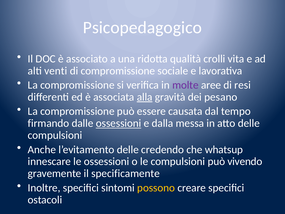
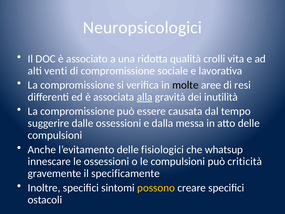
Psicopedagogico: Psicopedagogico -> Neuropsicologici (142, 28)
molte colour: purple -> black (185, 85)
pesano: pesano -> inutilità (221, 97)
firmando: firmando -> suggerire (49, 123)
ossessioni underline: present -> none (119, 123)
credendo: credendo -> fisiologici (163, 149)
vivendo: vivendo -> criticità (245, 161)
